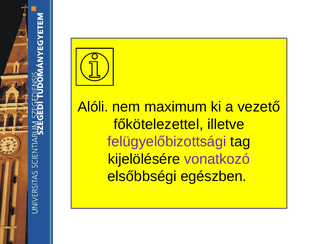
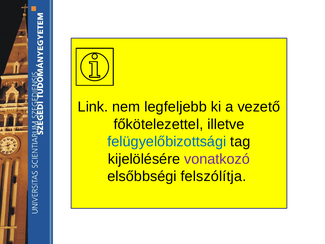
Alóli: Alóli -> Link (93, 107)
maximum: maximum -> legfeljebb (176, 107)
felügyelőbizottsági colour: purple -> blue (167, 141)
egészben: egészben -> felszólítja (213, 176)
